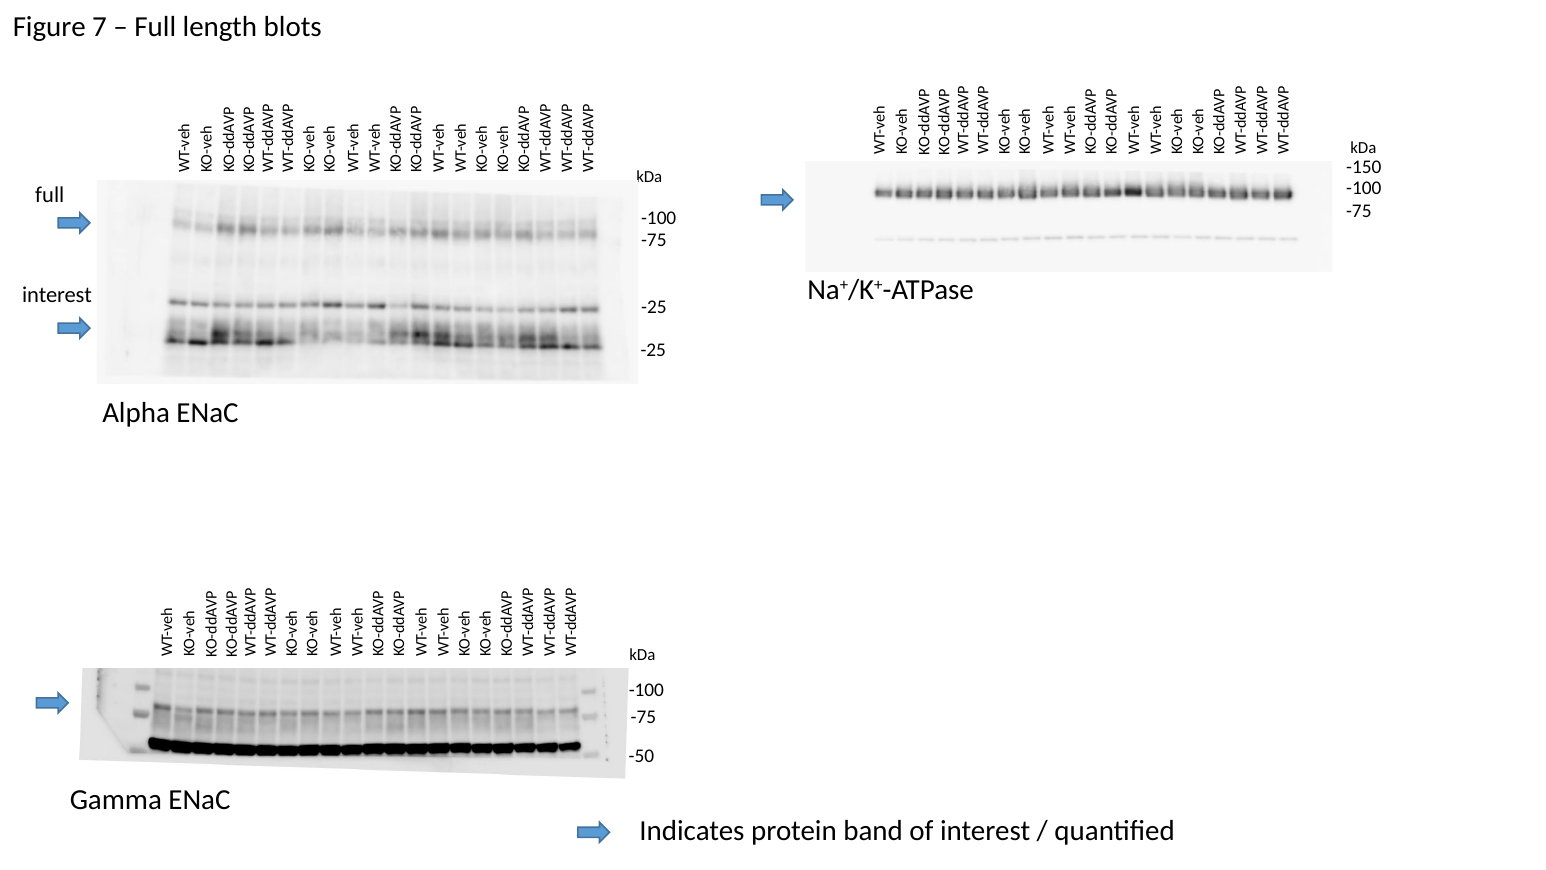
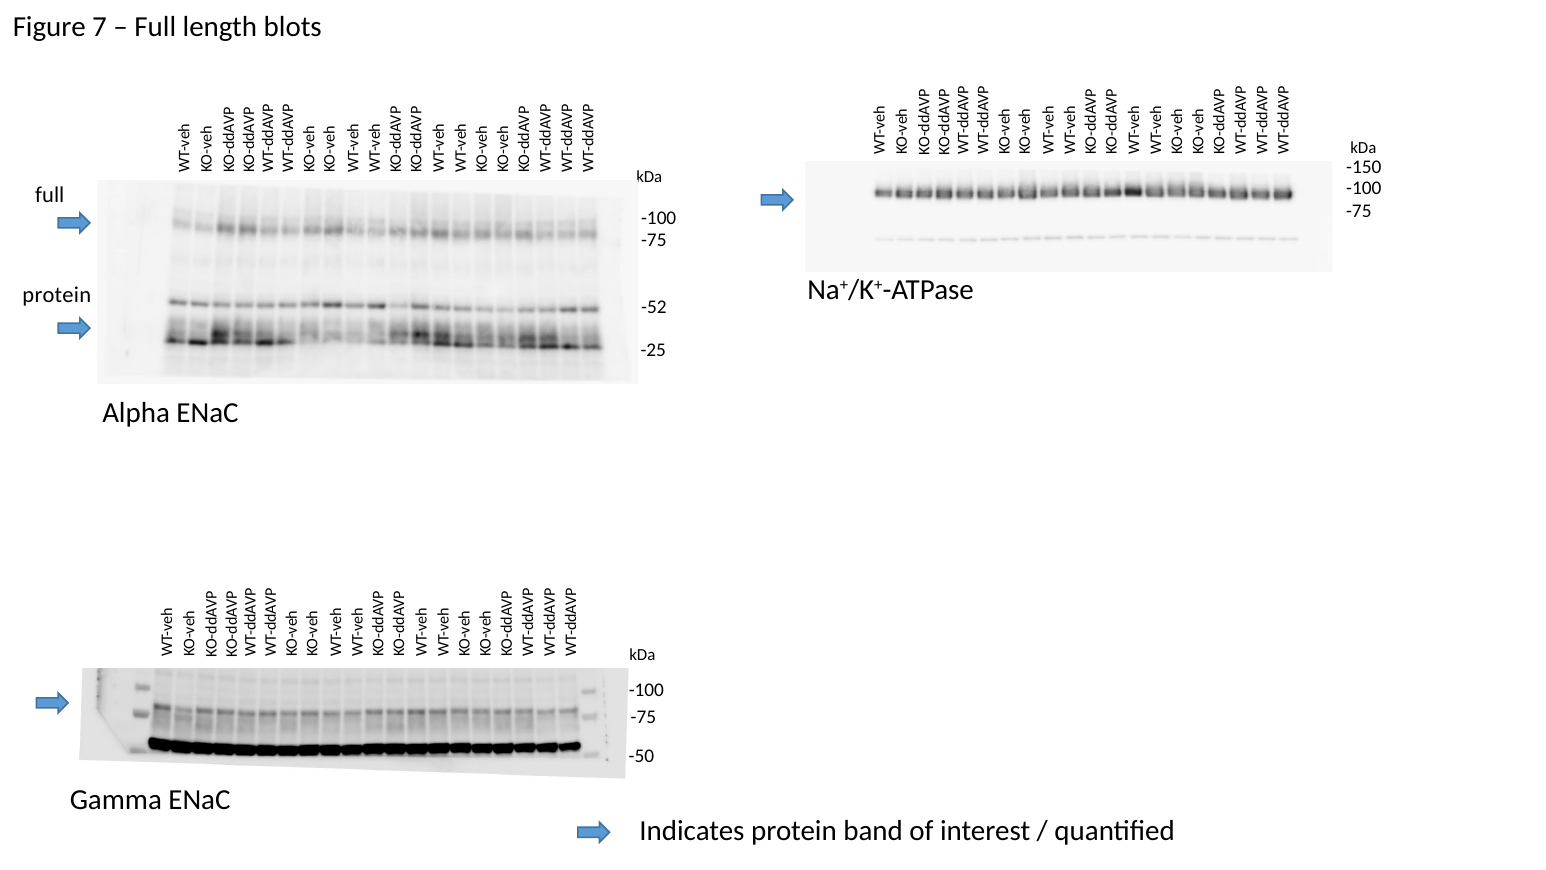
interest: interest -> protein (57, 295)
-25: -25 -> -52 (654, 307)
